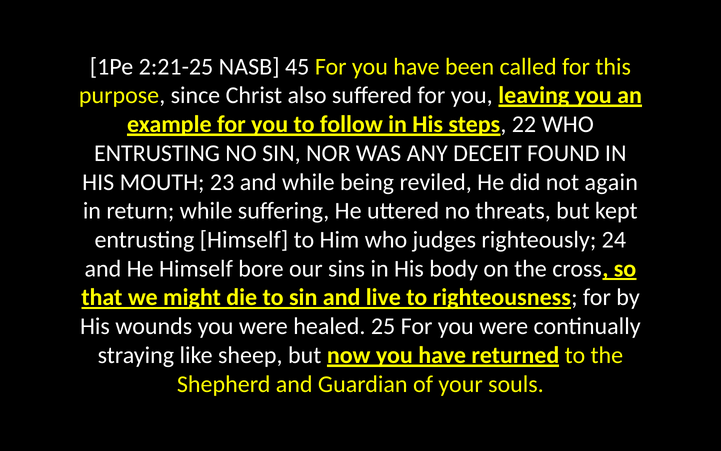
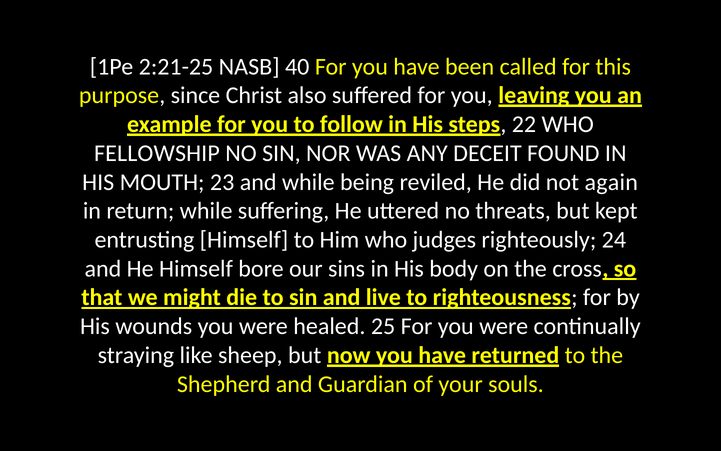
45: 45 -> 40 (297, 67)
ENTRUSTING: ENTRUSTING -> FELLOWSHIP (157, 153)
